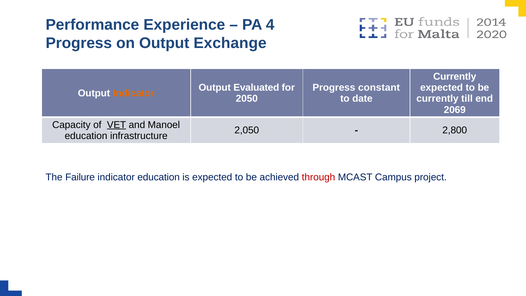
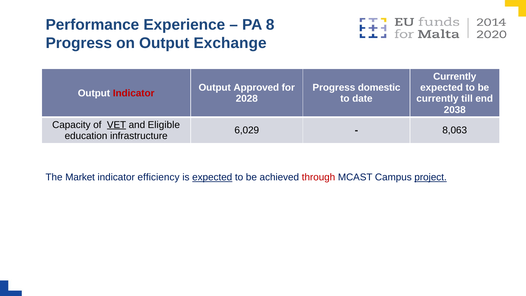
4: 4 -> 8 (270, 25)
Evaluated: Evaluated -> Approved (256, 88)
constant: constant -> domestic (379, 88)
Indicator colour: orange -> red (134, 93)
2050: 2050 -> 2028 (247, 99)
2069: 2069 -> 2038 (455, 110)
Manoel: Manoel -> Eligible (164, 125)
2,050: 2,050 -> 6,029 (247, 130)
2,800: 2,800 -> 8,063 (455, 130)
Failure: Failure -> Market (80, 177)
indicator education: education -> efficiency (159, 177)
expected underline: none -> present (212, 177)
project underline: none -> present (431, 177)
